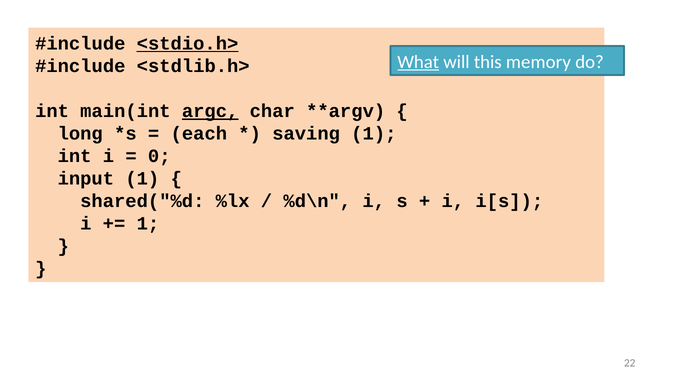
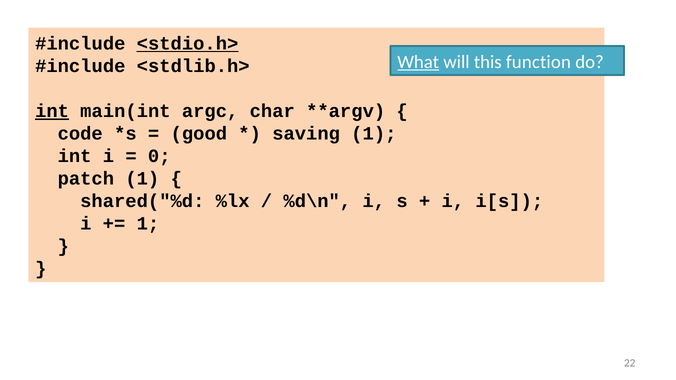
memory: memory -> function (538, 62)
int underline: none -> present (52, 111)
argc underline: present -> none (210, 111)
long: long -> code (80, 134)
each: each -> good (199, 134)
input: input -> patch (86, 179)
